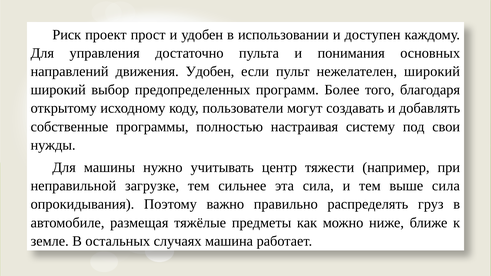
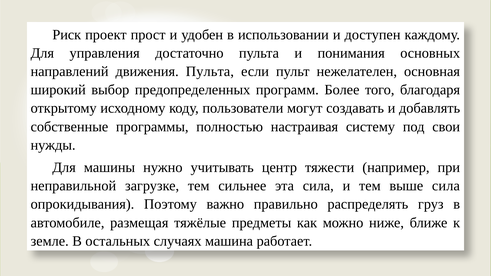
движения Удобен: Удобен -> Пульта (210, 72)
нежелателен широкий: широкий -> основная (432, 72)
